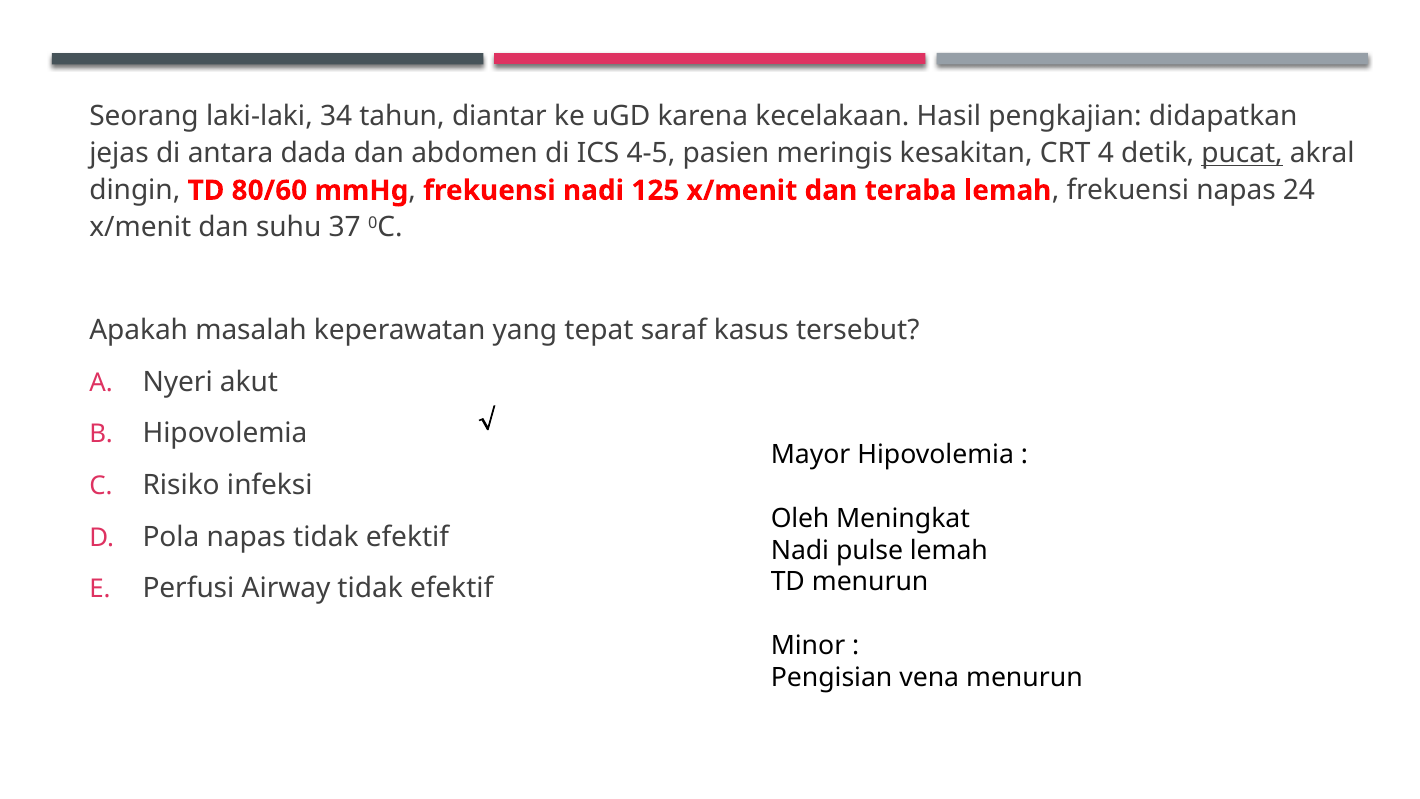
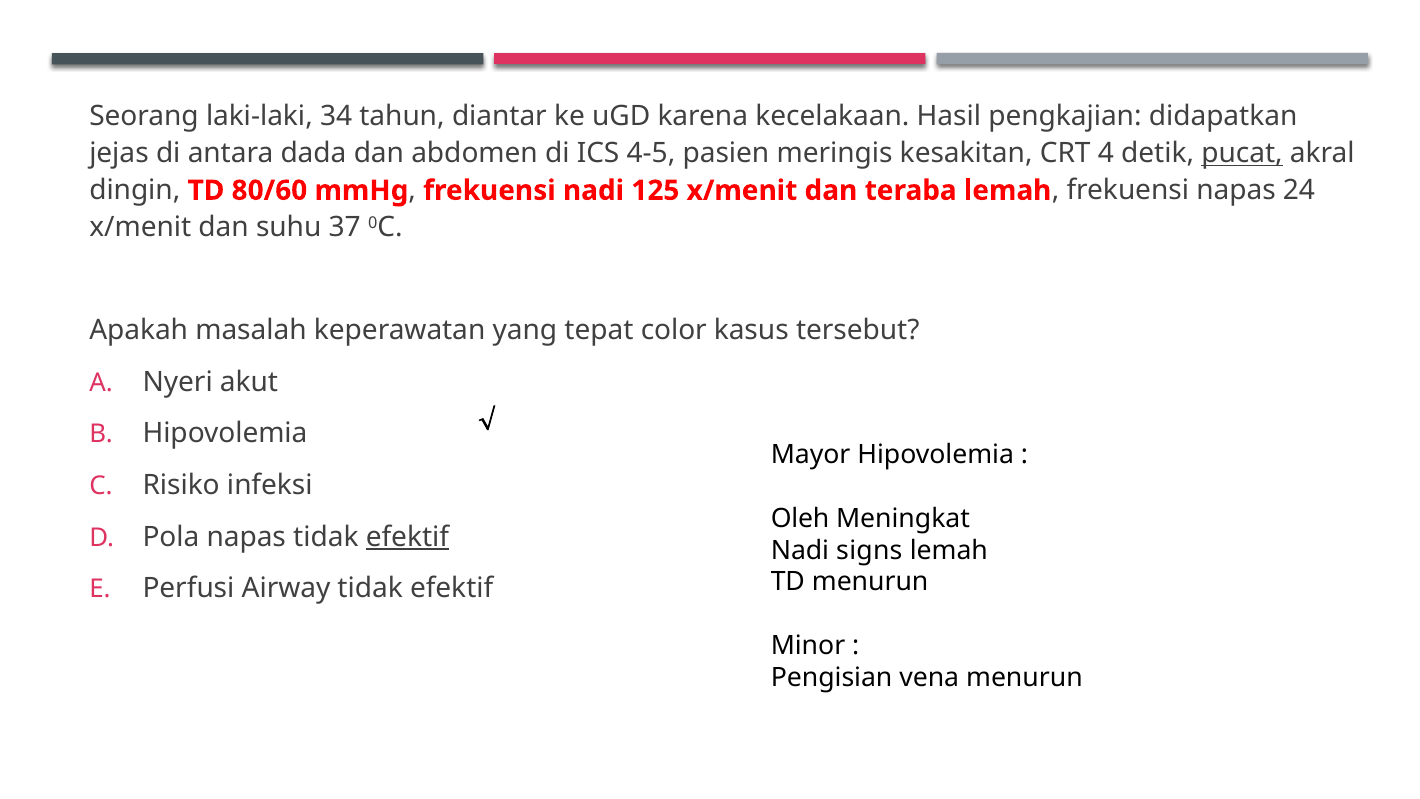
saraf: saraf -> color (674, 331)
efektif underline: none -> present (407, 537)
pulse: pulse -> signs (869, 550)
